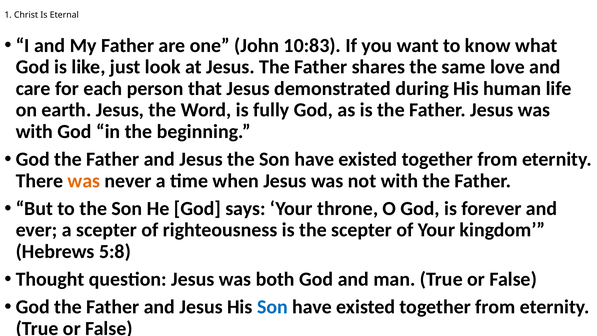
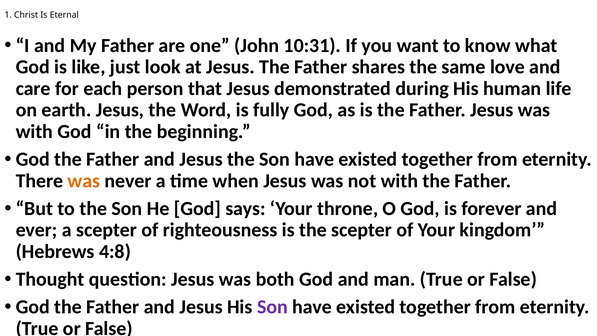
10:83: 10:83 -> 10:31 (312, 45)
5:8: 5:8 -> 4:8 (115, 251)
Son colour: blue -> purple (272, 307)
